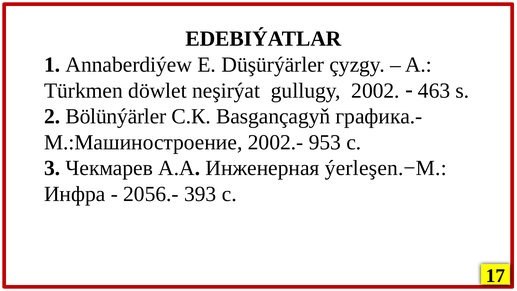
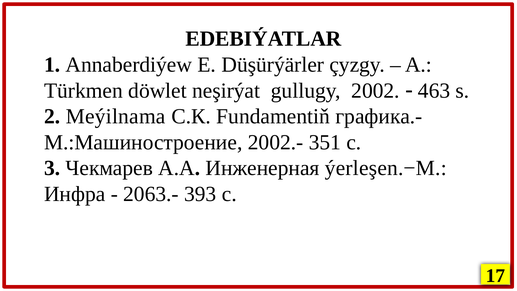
Bölünýärler: Bölünýärler -> Meýilnama (116, 116)
Basgançagyň: Basgançagyň -> Fundamentiň (273, 116)
953: 953 -> 351 (325, 142)
2056.-: 2056.- -> 2063.- (151, 194)
